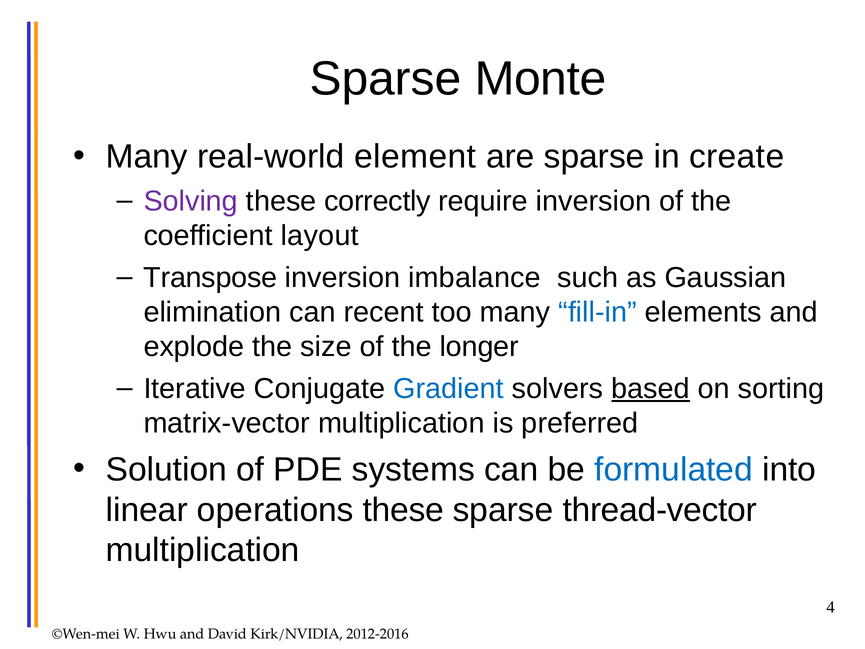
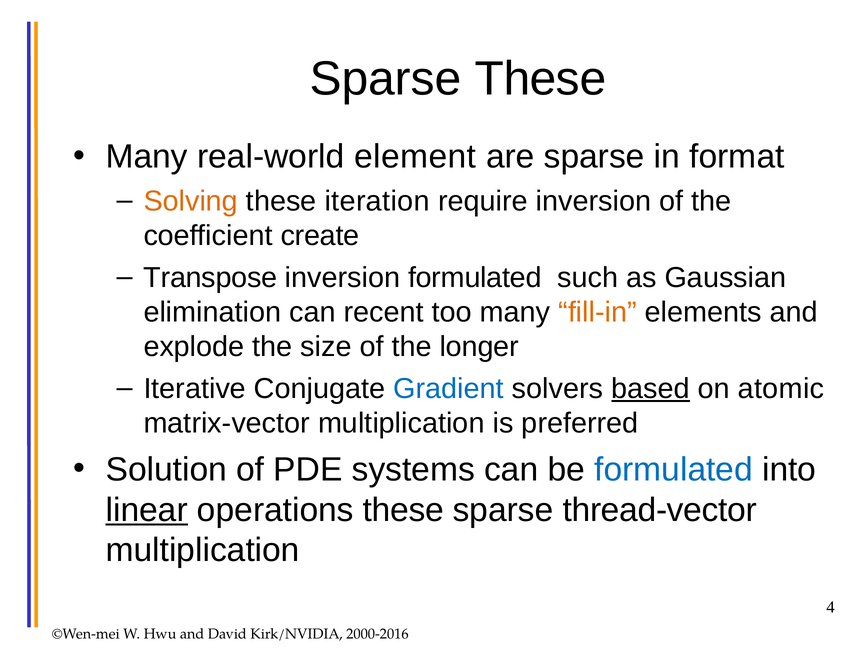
Sparse Monte: Monte -> These (540, 79)
create: create -> format (737, 157)
Solving colour: purple -> orange (191, 201)
correctly: correctly -> iteration (377, 201)
layout: layout -> create (320, 236)
inversion imbalance: imbalance -> formulated (475, 278)
fill-in colour: blue -> orange (598, 312)
sorting: sorting -> atomic (781, 389)
linear underline: none -> present (147, 510)
2012-2016: 2012-2016 -> 2000-2016 (377, 634)
